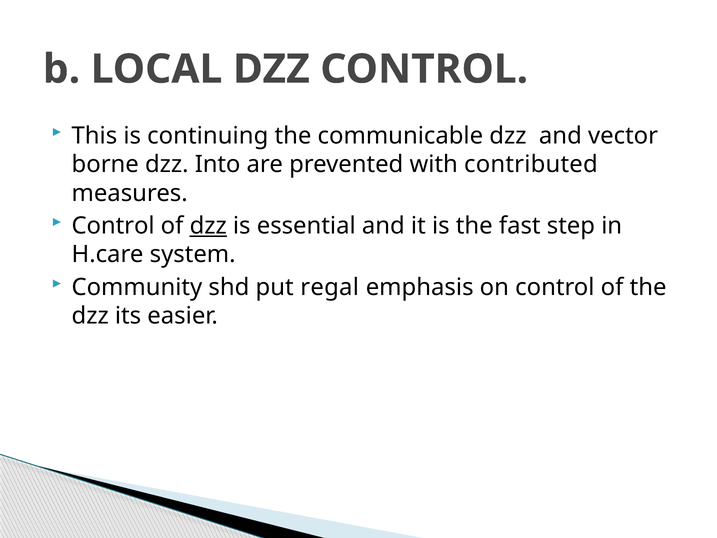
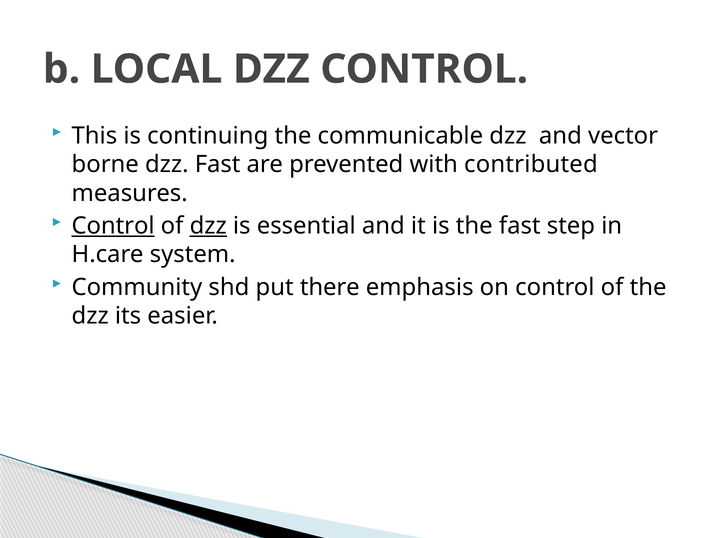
dzz Into: Into -> Fast (218, 164)
Control underline: none -> present (113, 226)
regal: regal -> there (330, 287)
